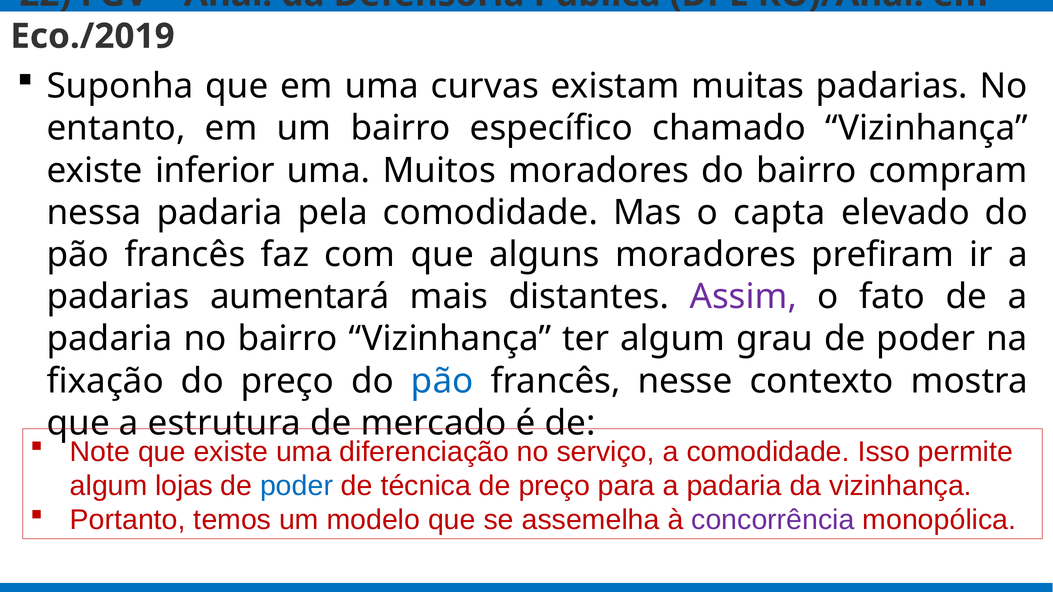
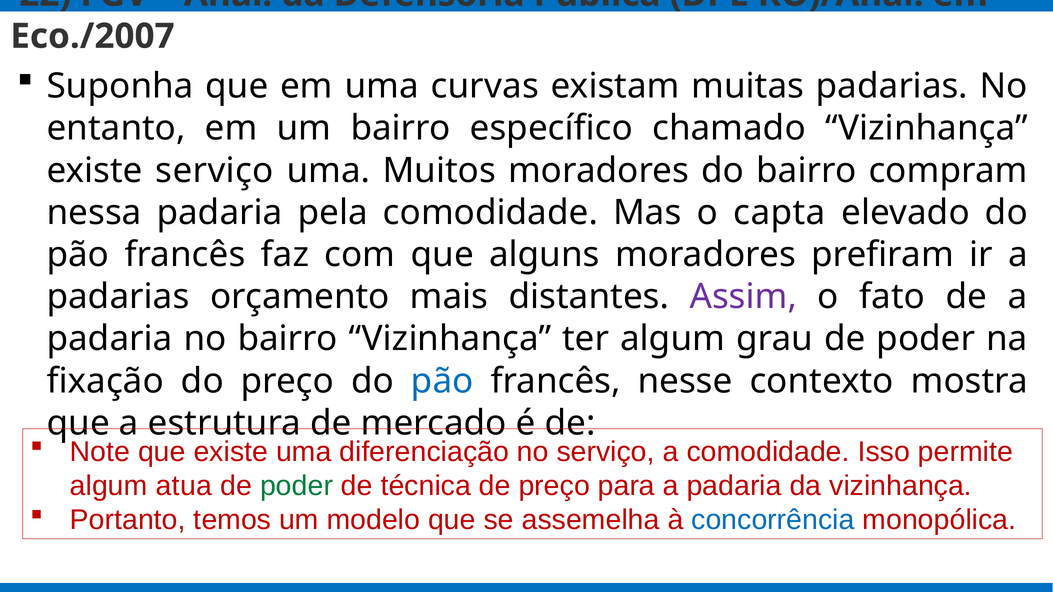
Eco./2019: Eco./2019 -> Eco./2007 (92, 36)
existe inferior: inferior -> serviço (215, 171)
aumentará: aumentará -> orçamento (300, 297)
lojas: lojas -> atua (184, 486)
poder colour: blue -> green (297, 486)
concorrência colour: purple -> blue (773, 520)
